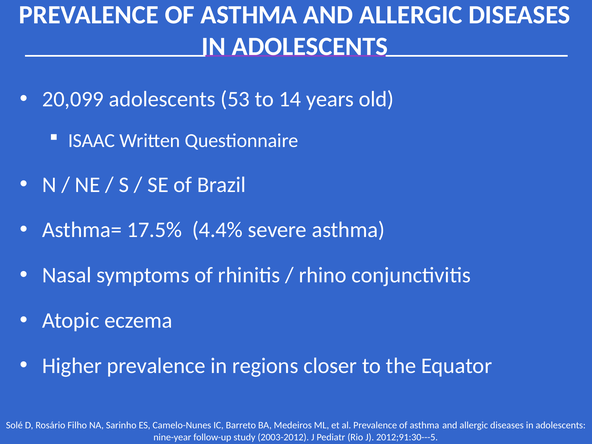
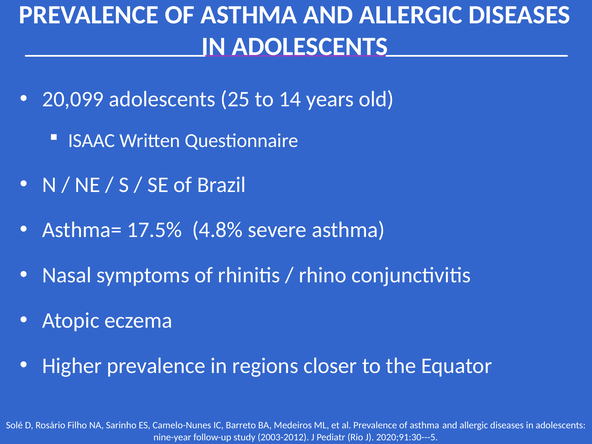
53: 53 -> 25 (235, 99)
4.4%: 4.4% -> 4.8% (217, 230)
2012;91:30---5: 2012;91:30---5 -> 2020;91:30---5 (407, 437)
